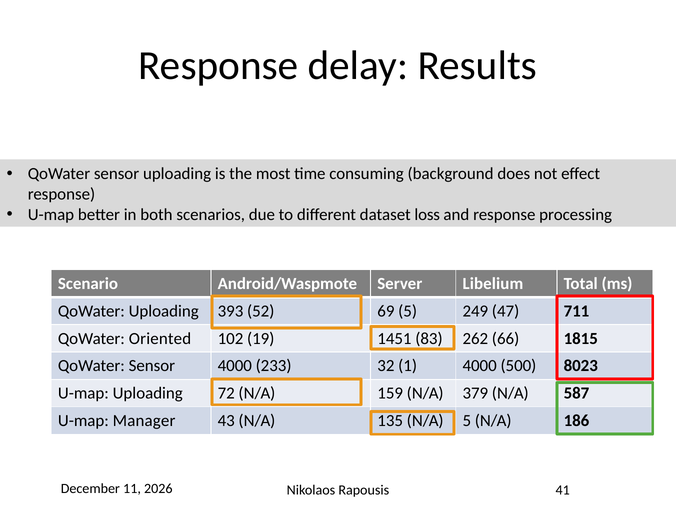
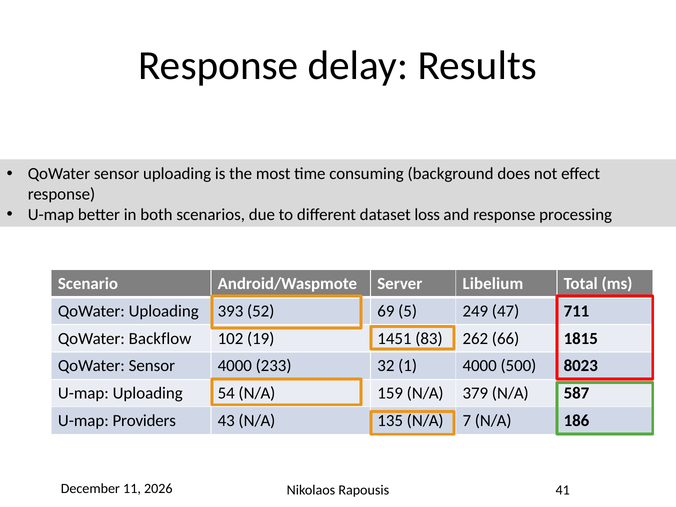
Oriented: Oriented -> Backflow (160, 338)
72: 72 -> 54 (226, 393)
Manager: Manager -> Providers (144, 421)
N/A 5: 5 -> 7 (467, 421)
